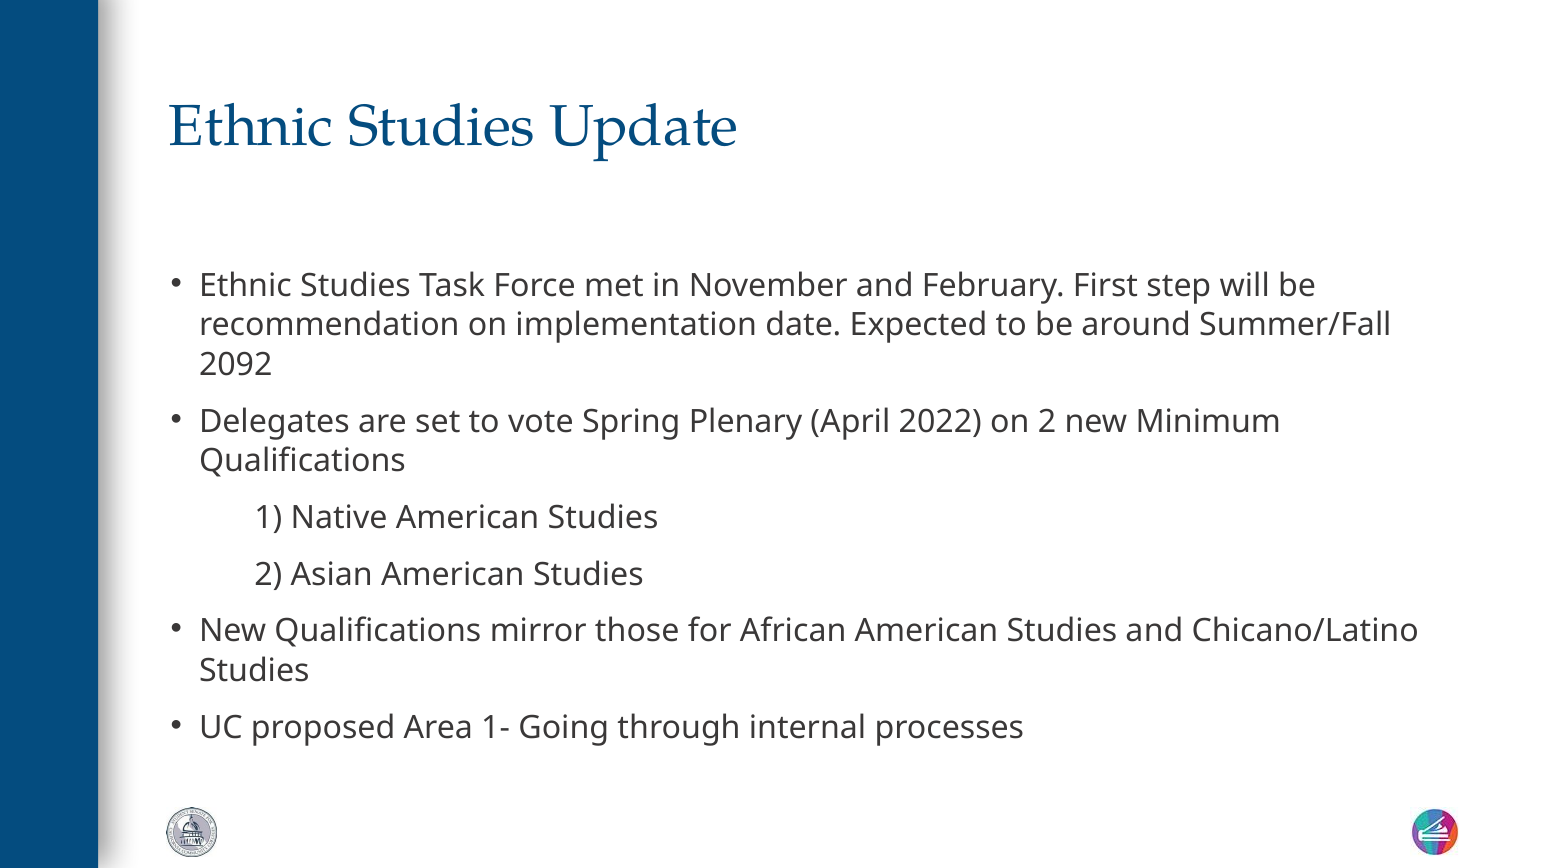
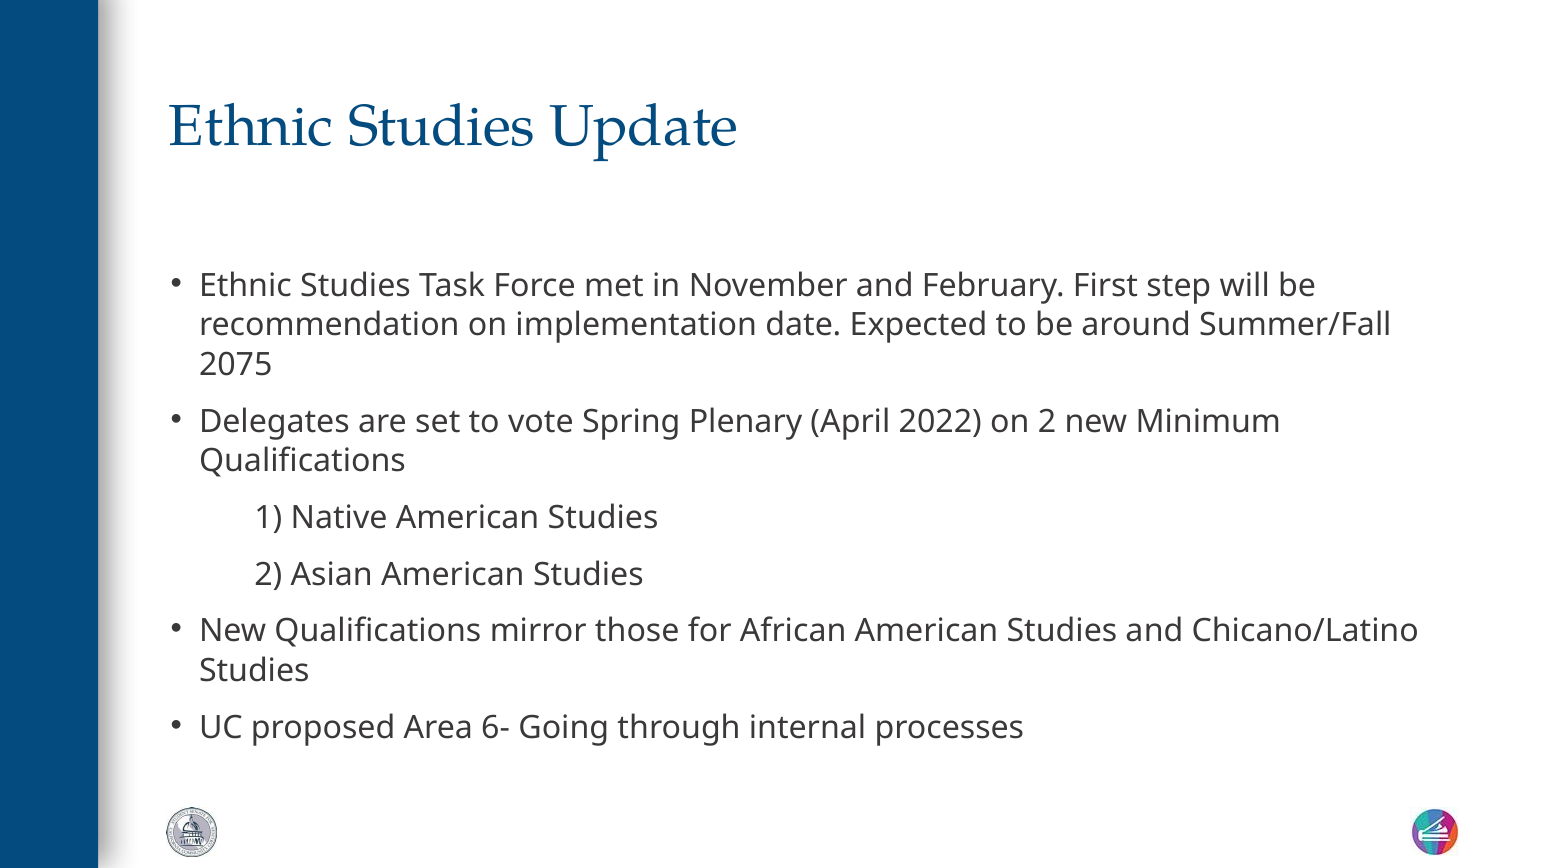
2092: 2092 -> 2075 (236, 365)
1-: 1- -> 6- (496, 728)
